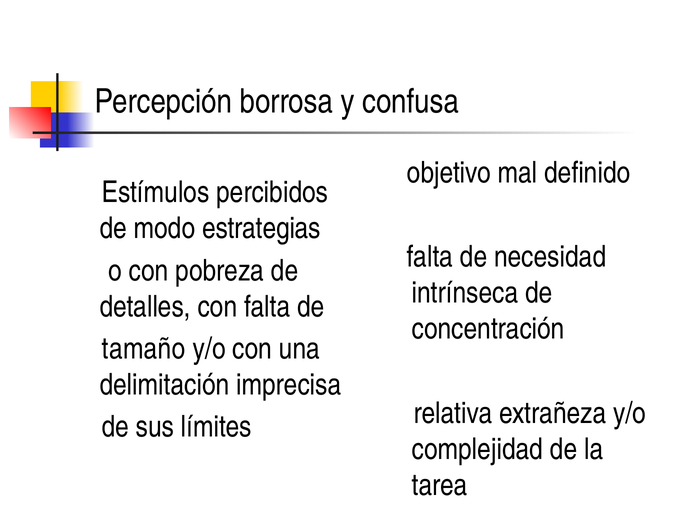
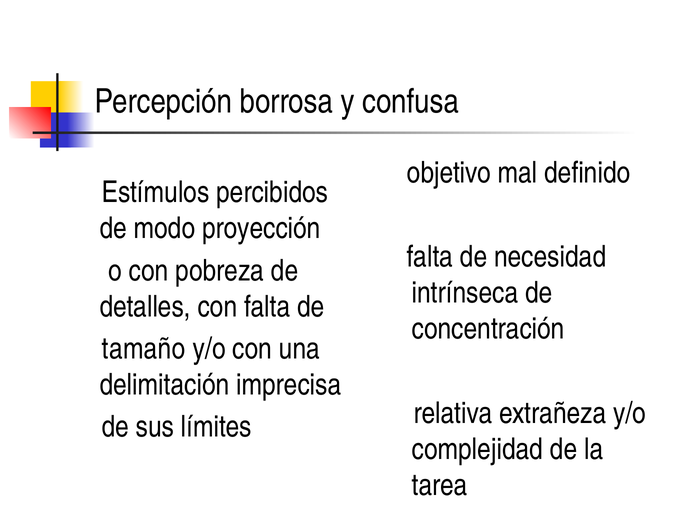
estrategias: estrategias -> proyección (261, 228)
